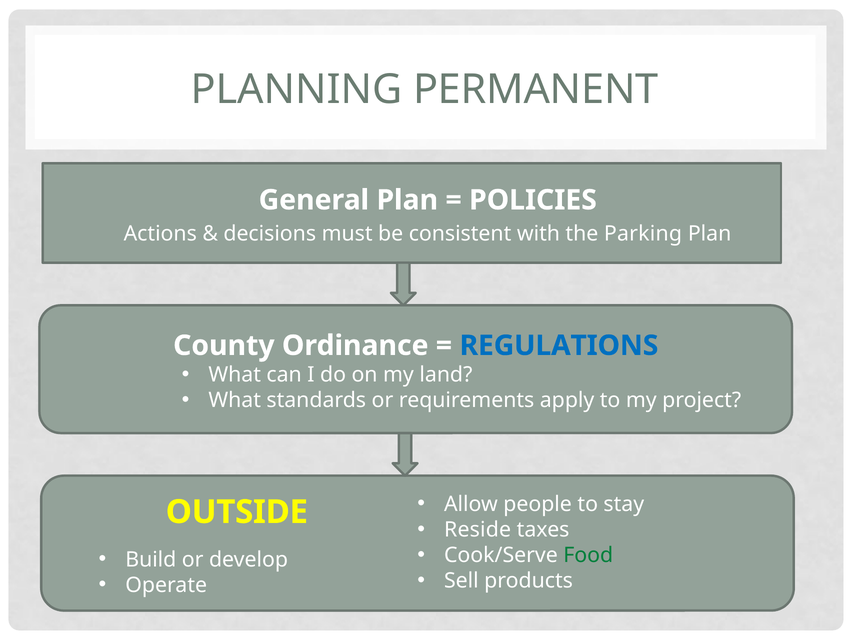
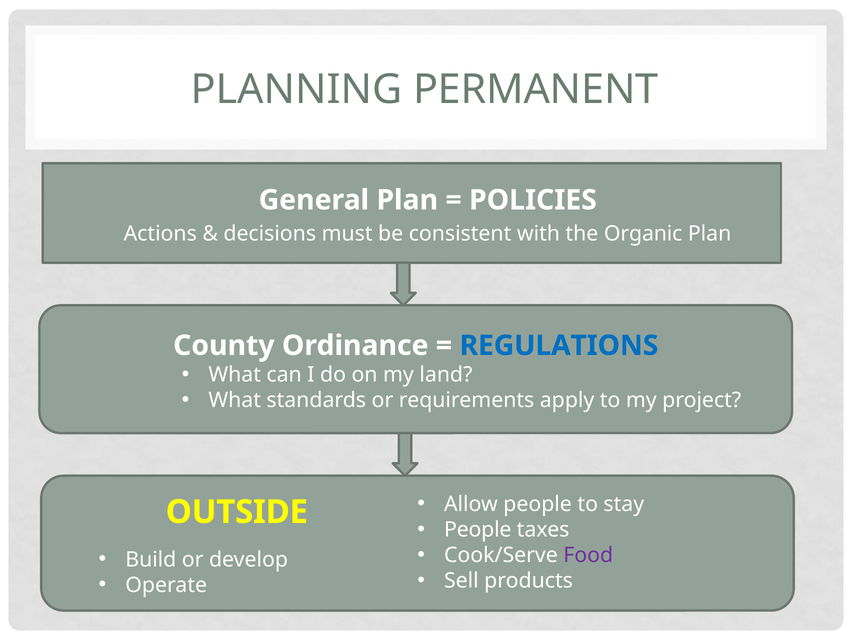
Parking: Parking -> Organic (643, 234)
Reside: Reside -> People (478, 530)
Food colour: green -> purple (588, 555)
